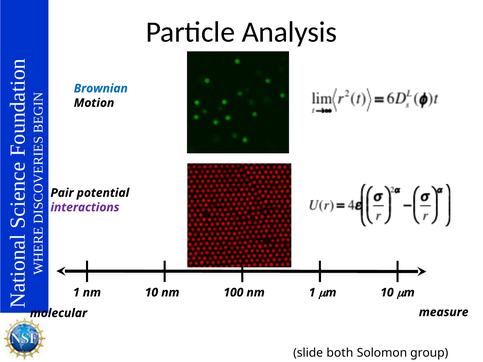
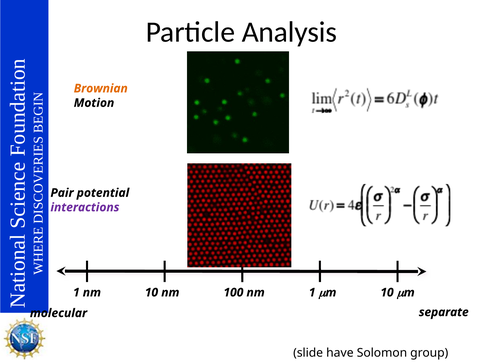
Brownian colour: blue -> orange (101, 89)
measure: measure -> separate (444, 312)
both: both -> have (340, 353)
